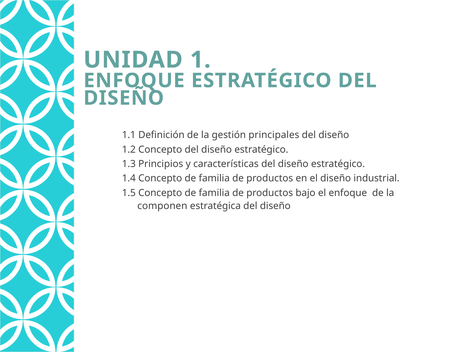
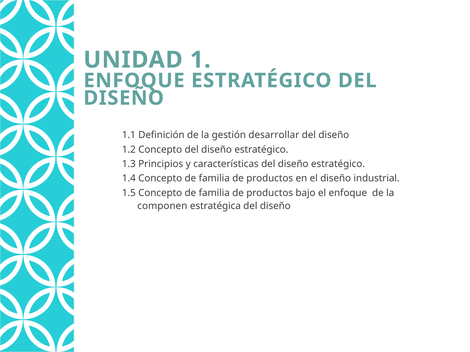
principales: principales -> desarrollar (274, 135)
